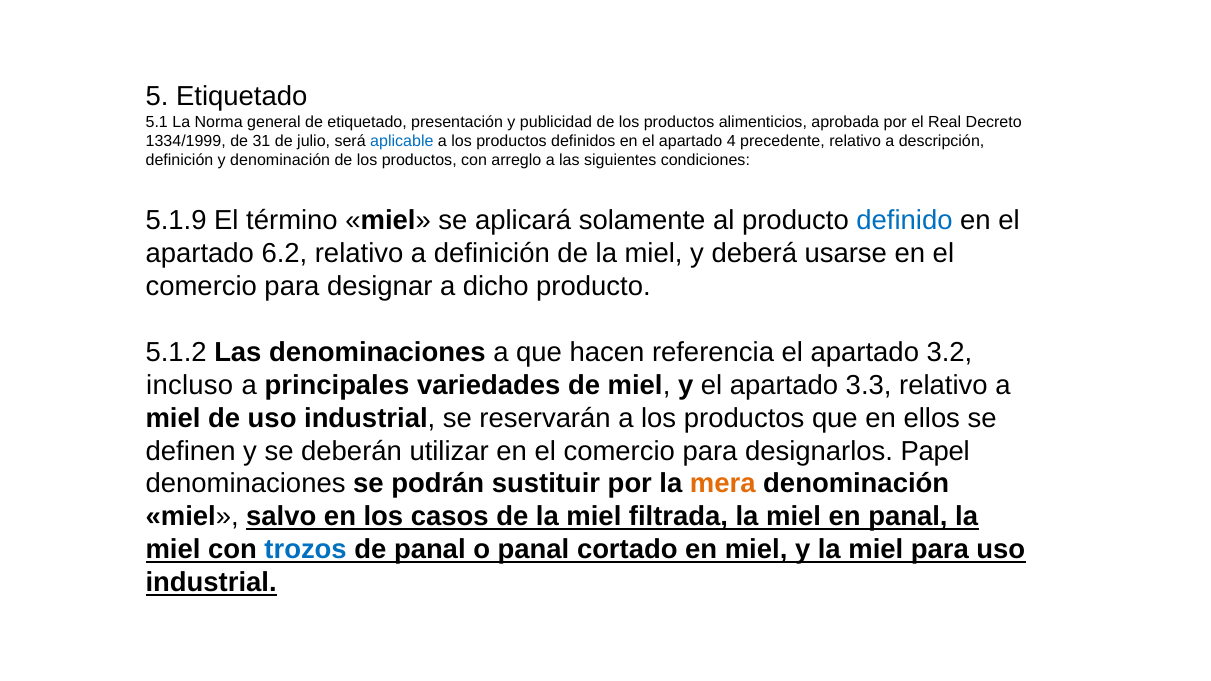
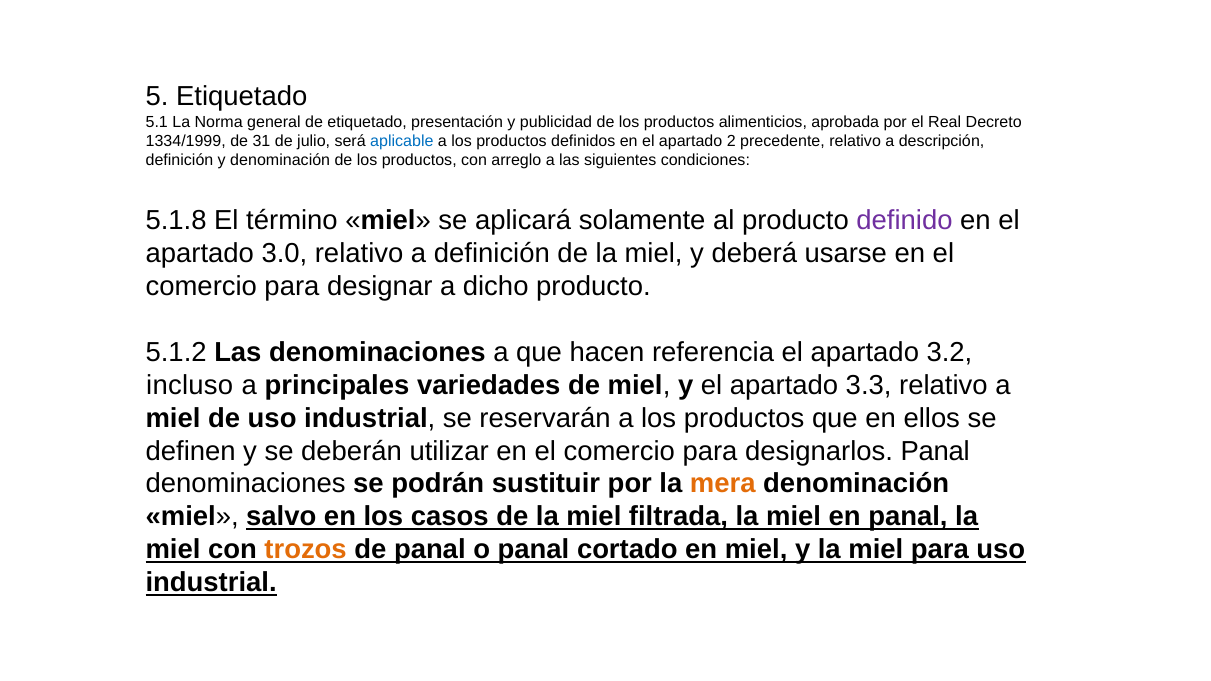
4: 4 -> 2 (731, 141)
5.1.9: 5.1.9 -> 5.1.8 (176, 221)
definido colour: blue -> purple (904, 221)
6.2: 6.2 -> 3.0 (284, 253)
designarlos Papel: Papel -> Panal (935, 451)
trozos colour: blue -> orange (306, 550)
